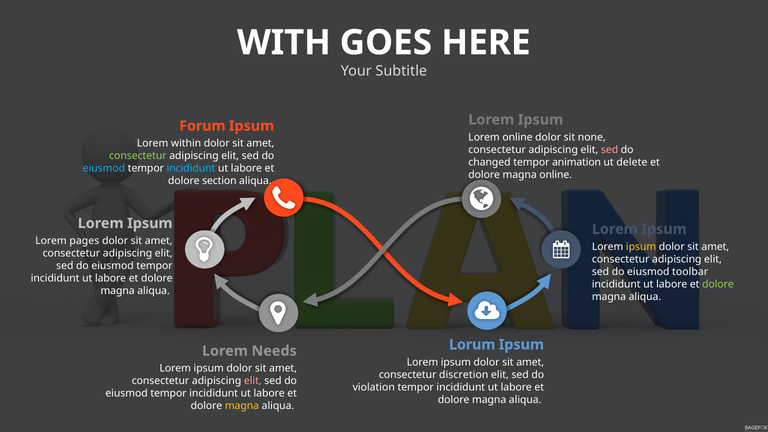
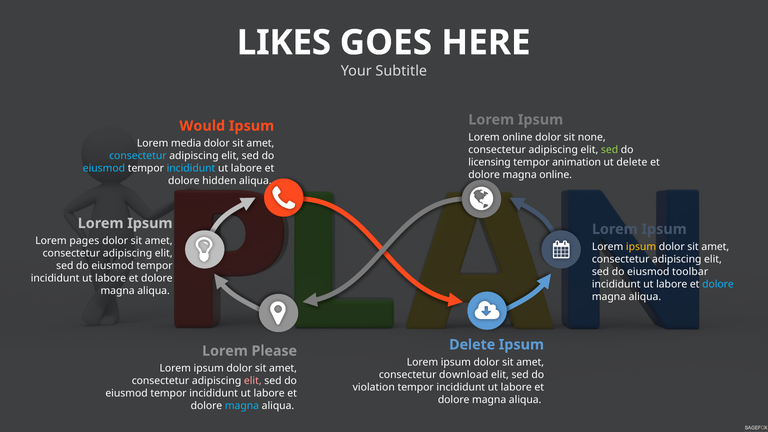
WITH: WITH -> LIKES (284, 43)
Forum: Forum -> Would (202, 126)
within: within -> media (186, 143)
sed colour: pink -> light green (610, 150)
consectetur colour: light green -> light blue (138, 156)
changed: changed -> licensing (490, 162)
section: section -> hidden (219, 181)
dolore colour: light green -> light blue (718, 284)
Lorum: Lorum -> Delete (472, 345)
Needs: Needs -> Please (274, 351)
discretion: discretion -> download (464, 375)
magna colour: yellow -> light blue (242, 406)
